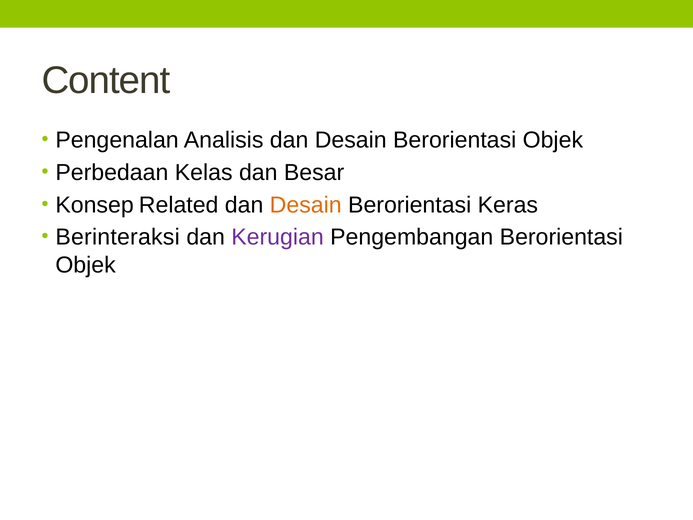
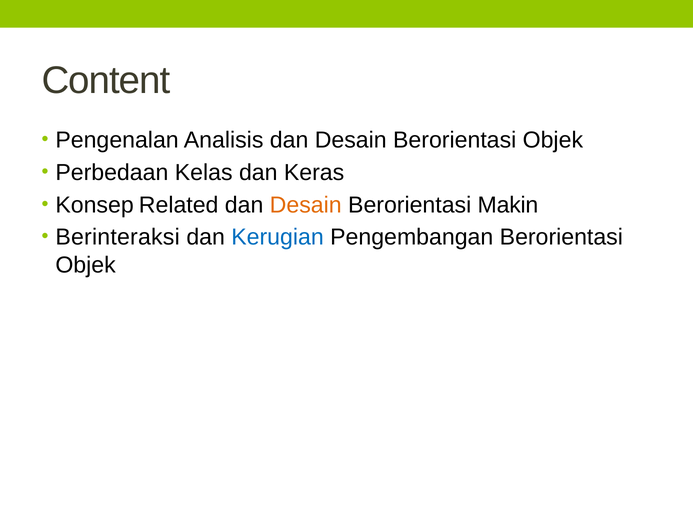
Besar: Besar -> Keras (314, 173)
Keras: Keras -> Makin (508, 205)
Kerugian colour: purple -> blue (278, 237)
